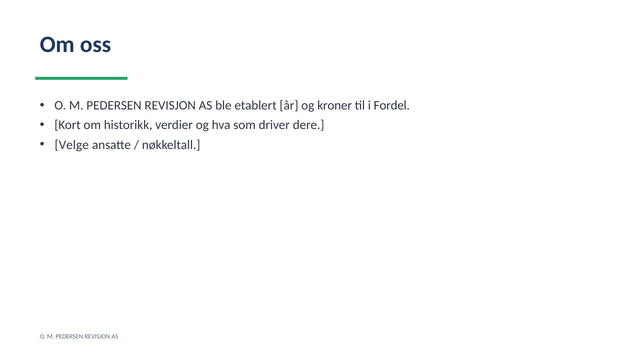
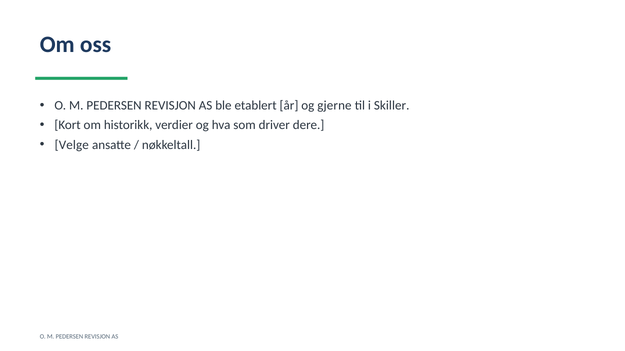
kroner: kroner -> gjerne (334, 106)
Fordel: Fordel -> Skiller (392, 106)
